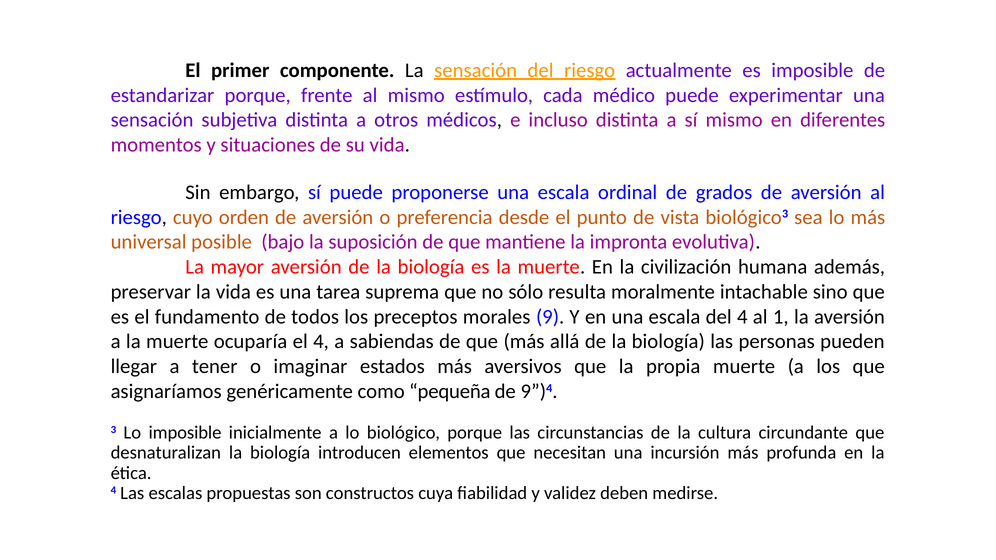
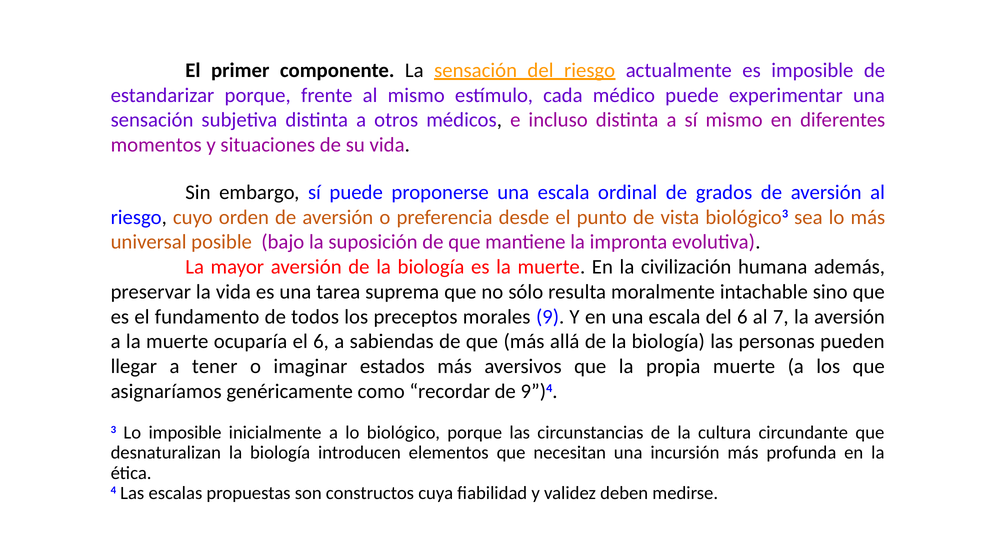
del 4: 4 -> 6 (742, 317)
1: 1 -> 7 (781, 317)
el 4: 4 -> 6 (321, 342)
pequeña: pequeña -> recordar (450, 392)
